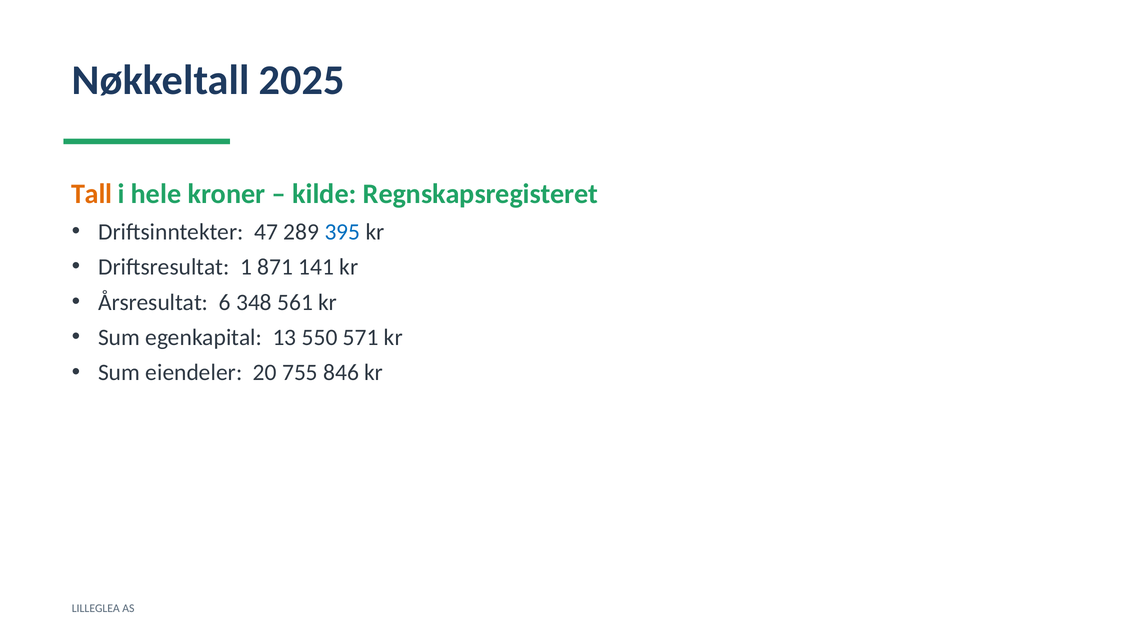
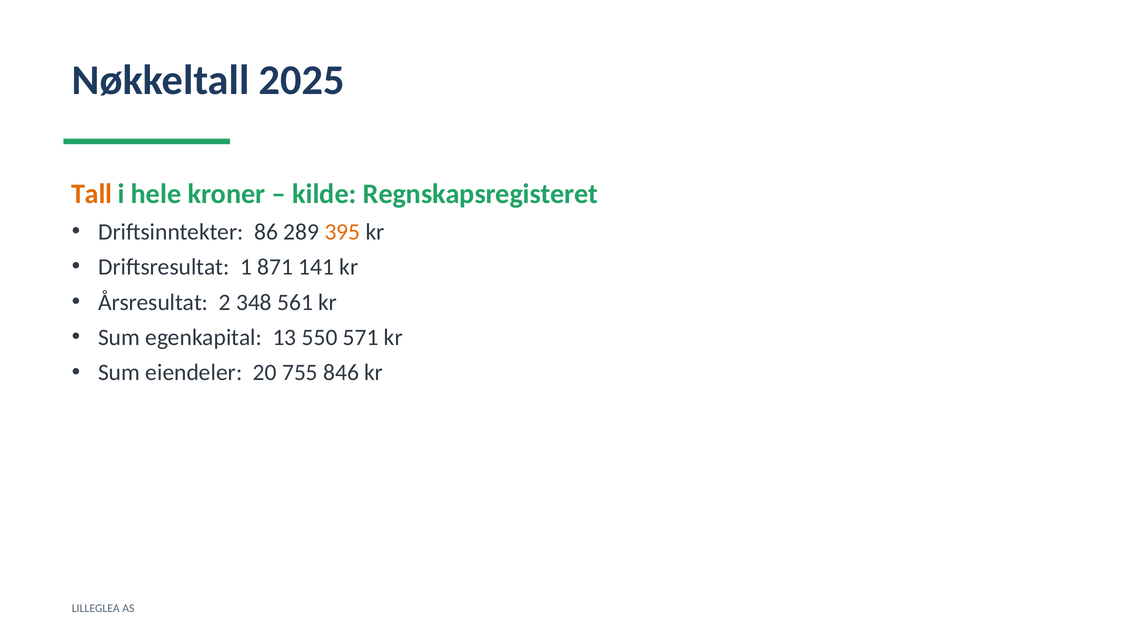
47: 47 -> 86 (266, 232)
395 colour: blue -> orange (342, 232)
6: 6 -> 2 (225, 302)
